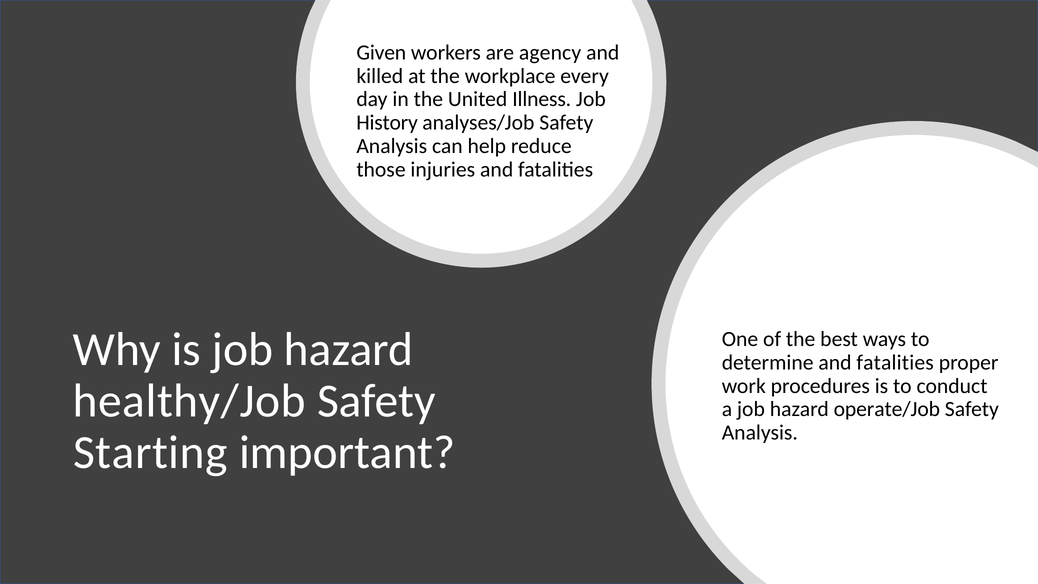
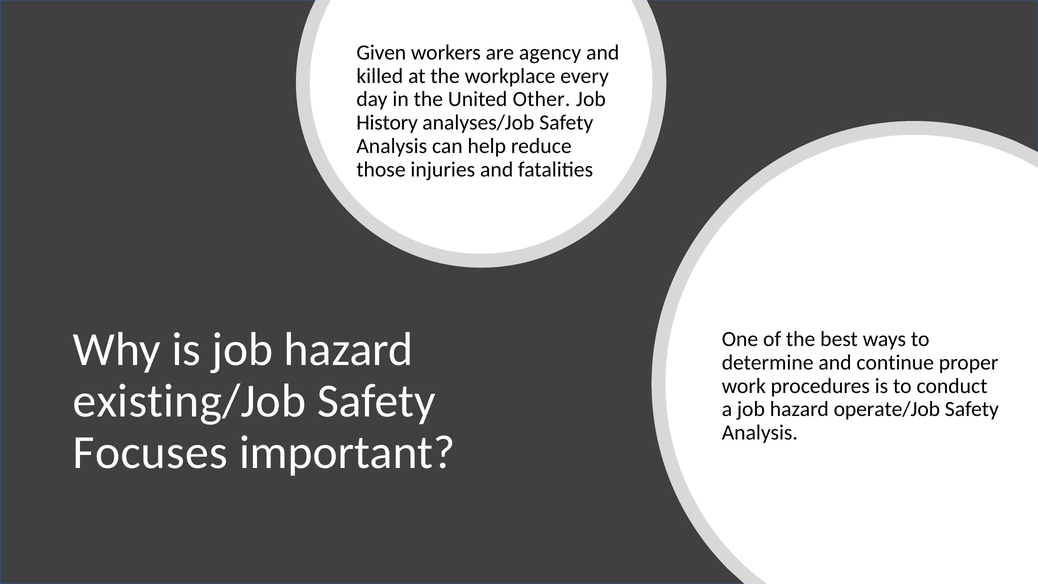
Illness: Illness -> Other (542, 99)
determine and fatalities: fatalities -> continue (895, 362)
healthy/Job: healthy/Job -> existing/Job (190, 401)
Starting: Starting -> Focuses (150, 452)
